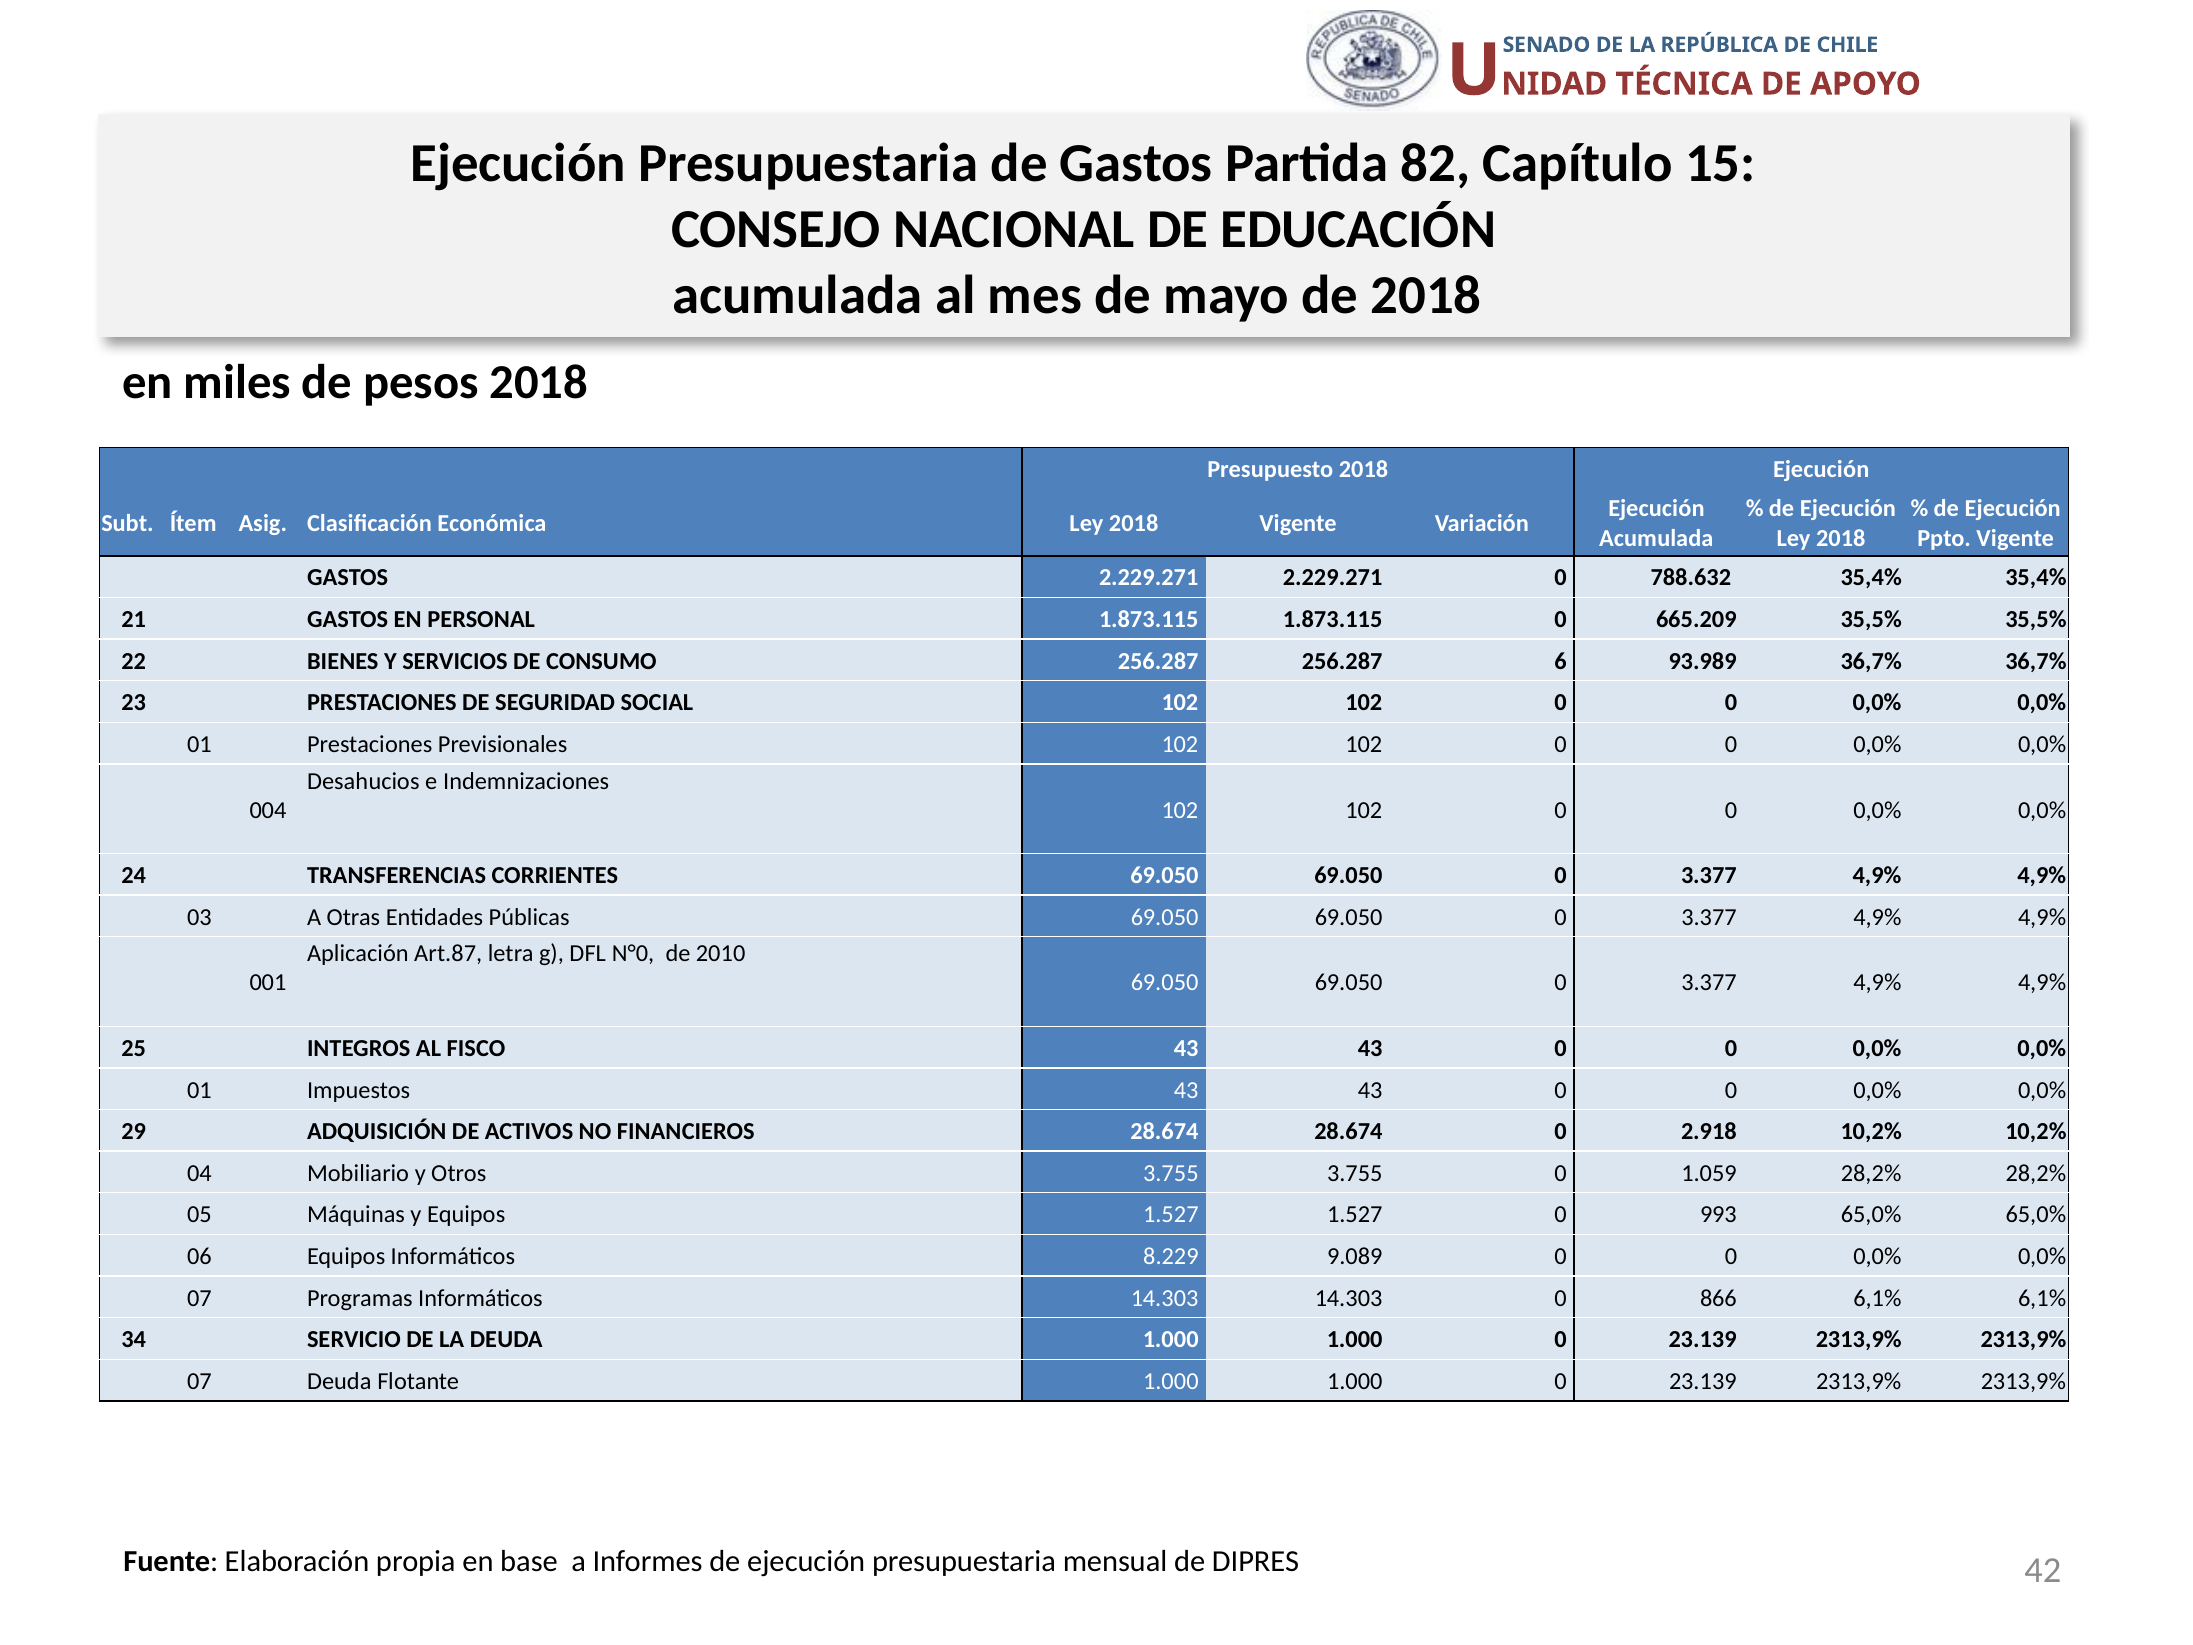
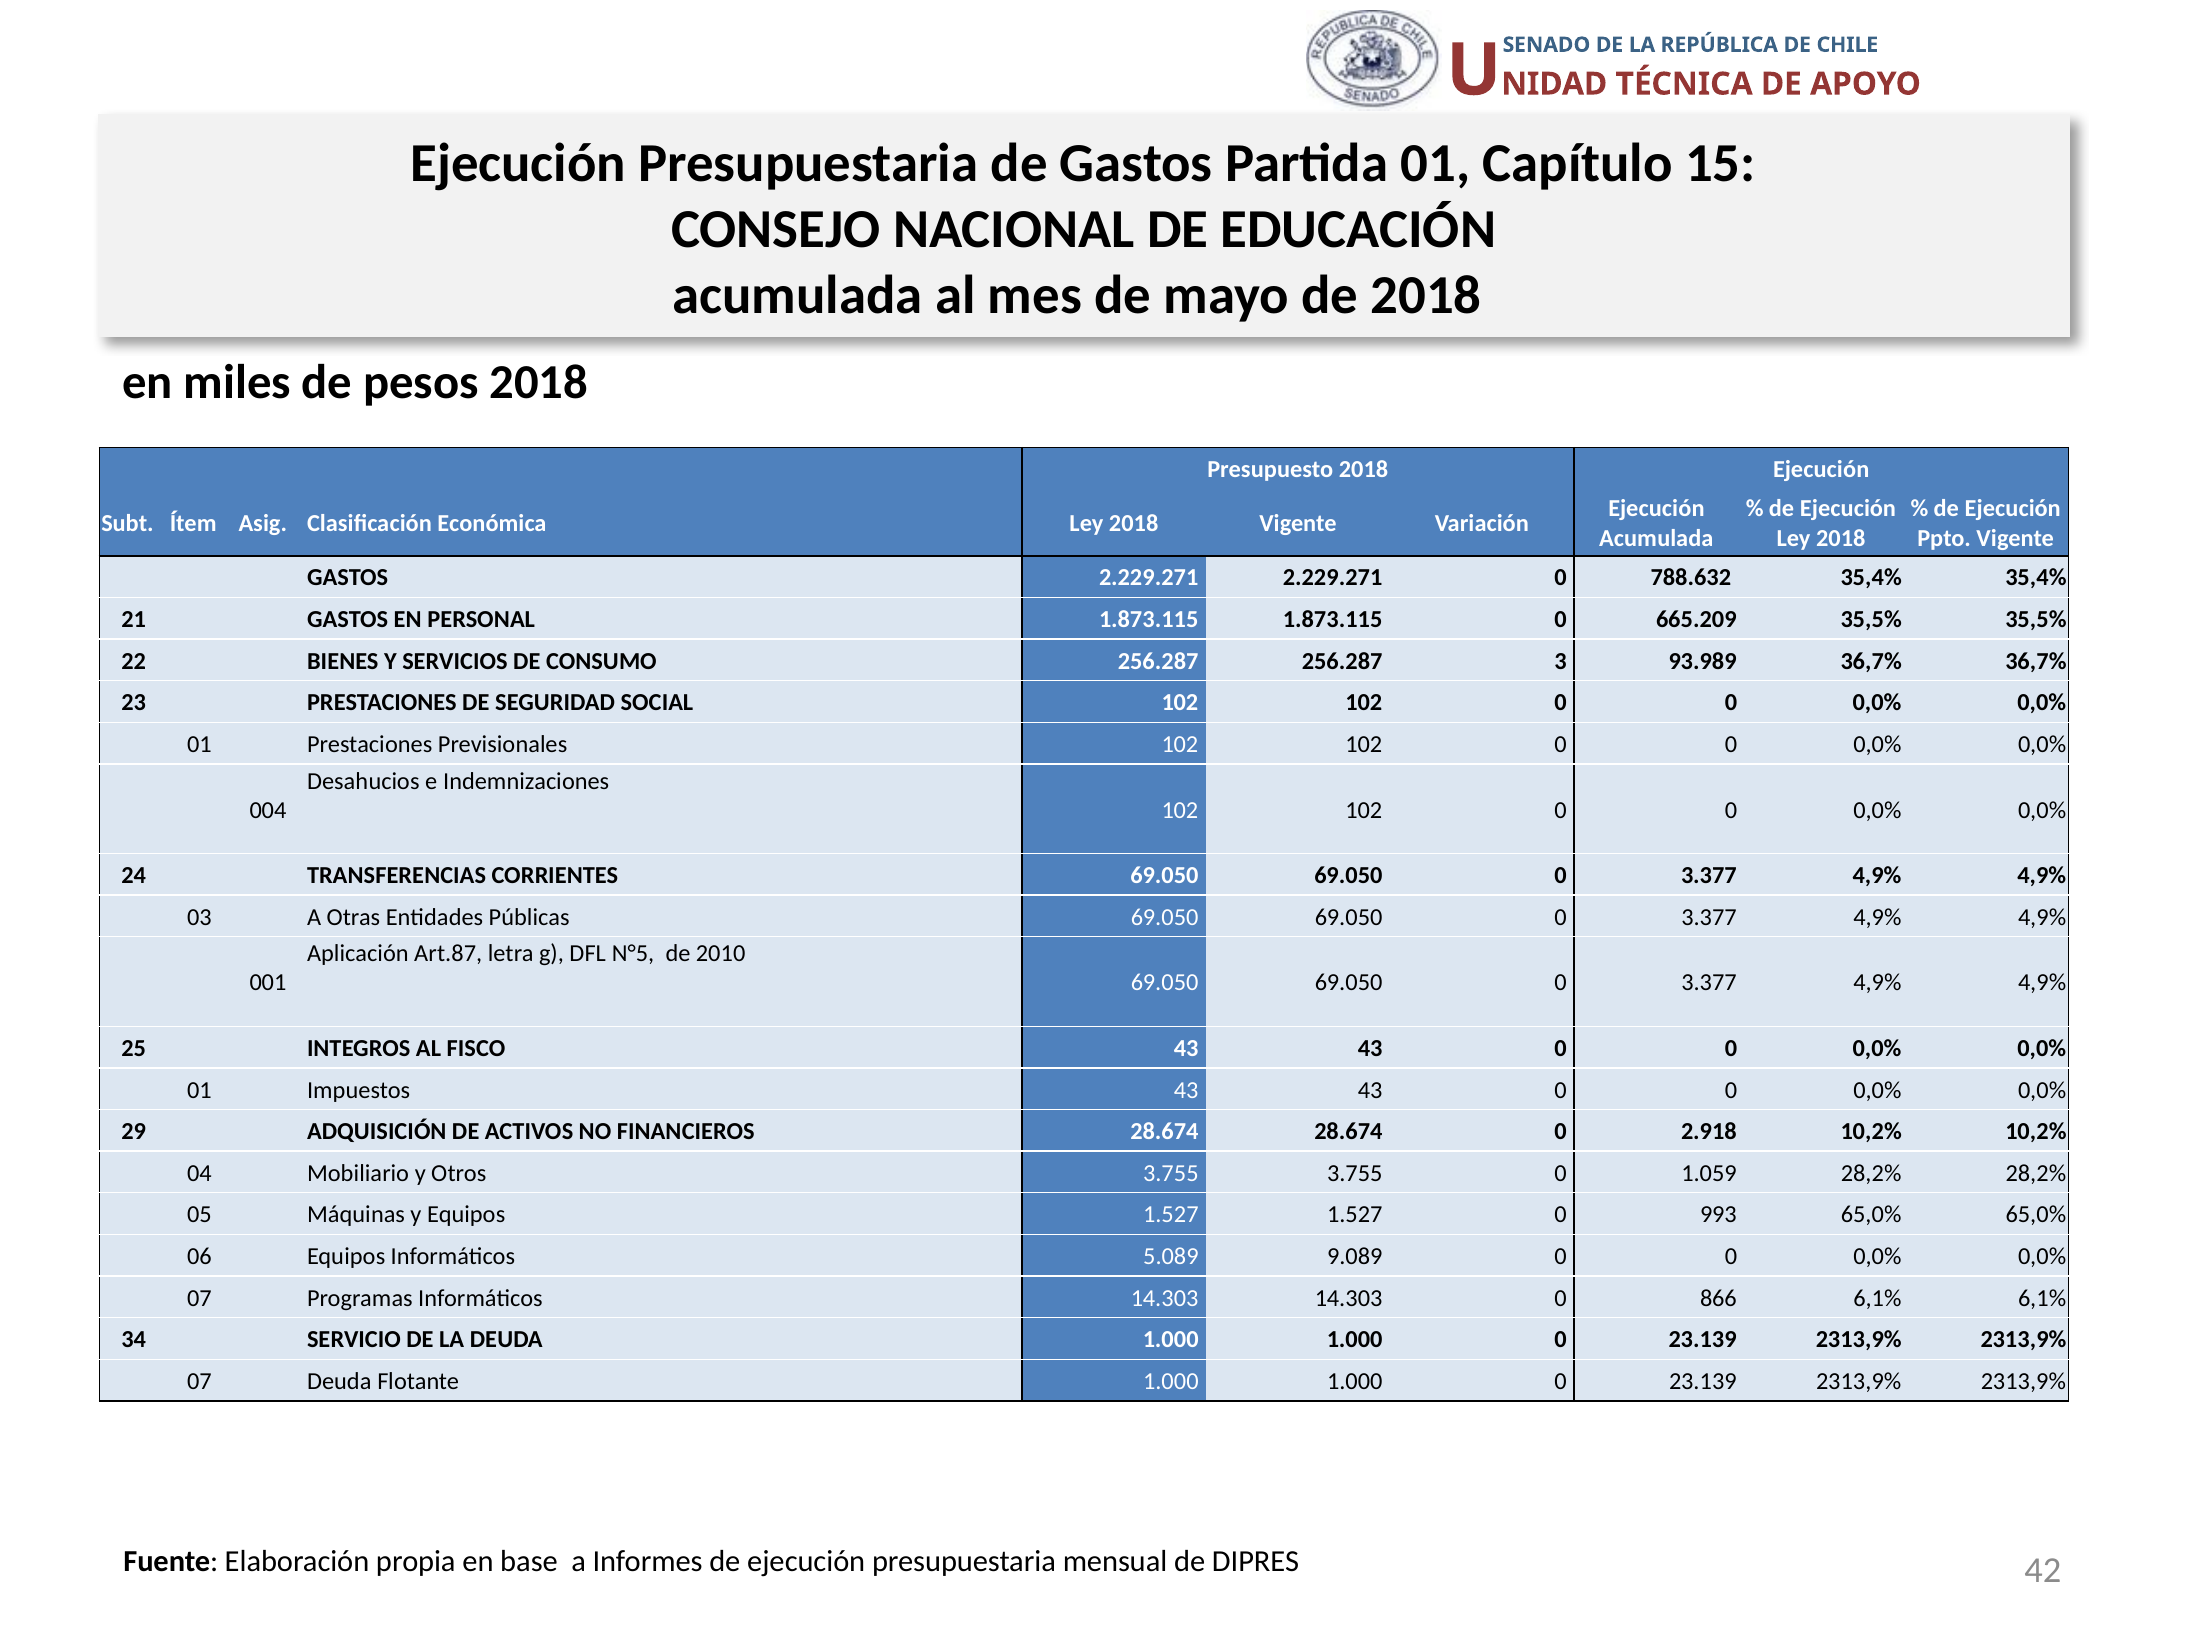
Partida 82: 82 -> 01 (1435, 164)
6: 6 -> 3 (1561, 661)
N°0: N°0 -> N°5 (633, 954)
8.229: 8.229 -> 5.089 (1171, 1256)
